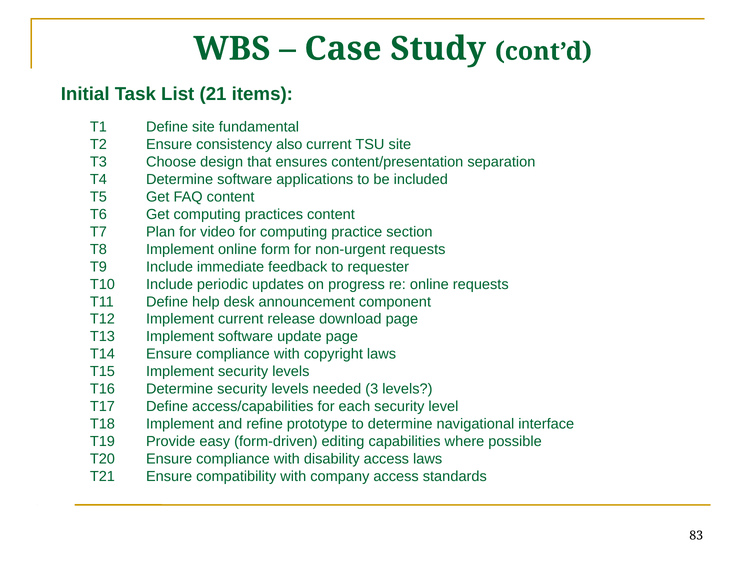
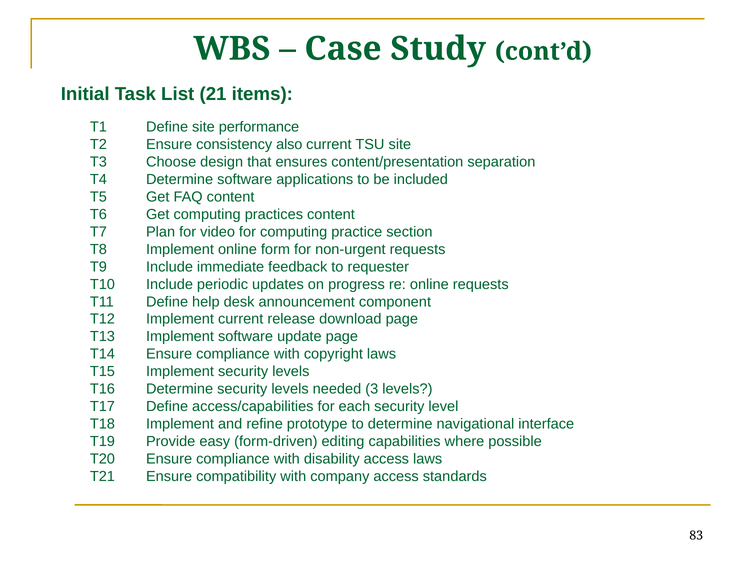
fundamental: fundamental -> performance (259, 127)
